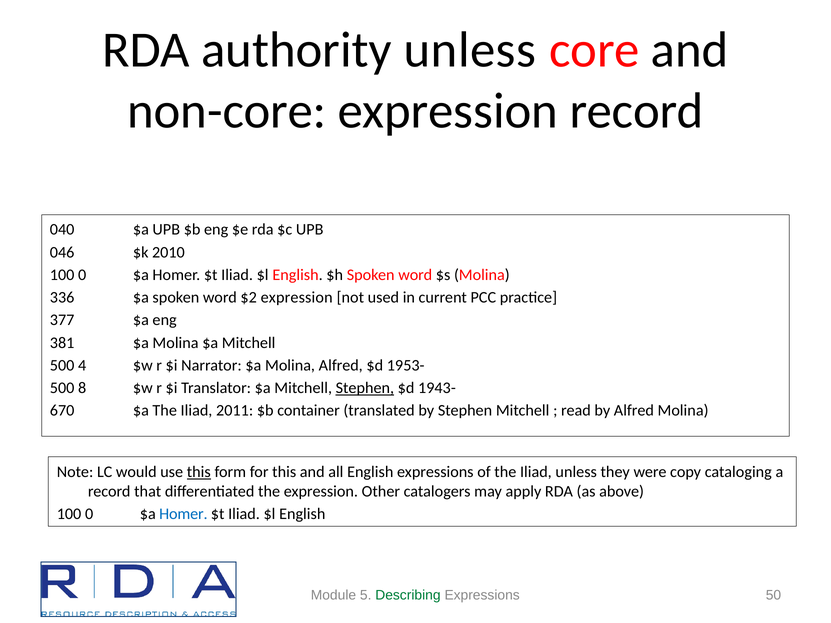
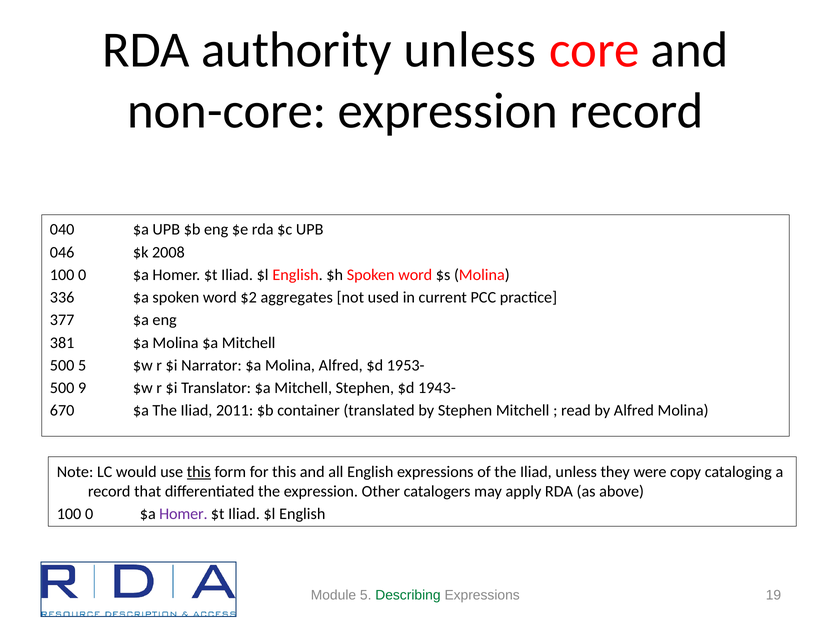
2010: 2010 -> 2008 (168, 252)
$2 expression: expression -> aggregates (297, 298)
500 4: 4 -> 5 (82, 366)
8: 8 -> 9 (82, 388)
Stephen underline: present -> none (365, 388)
Homer colour: blue -> purple (183, 514)
50: 50 -> 19 (773, 595)
